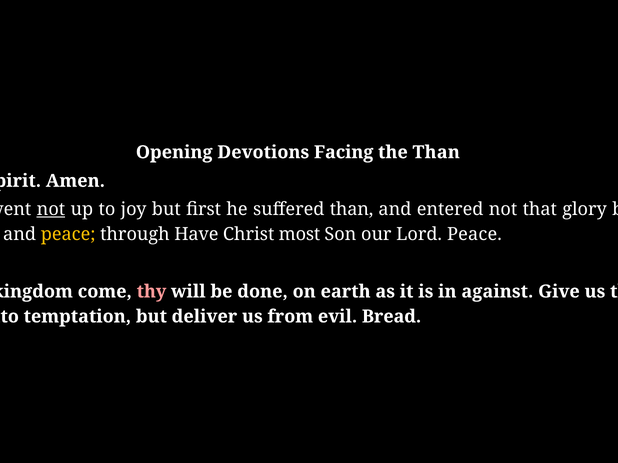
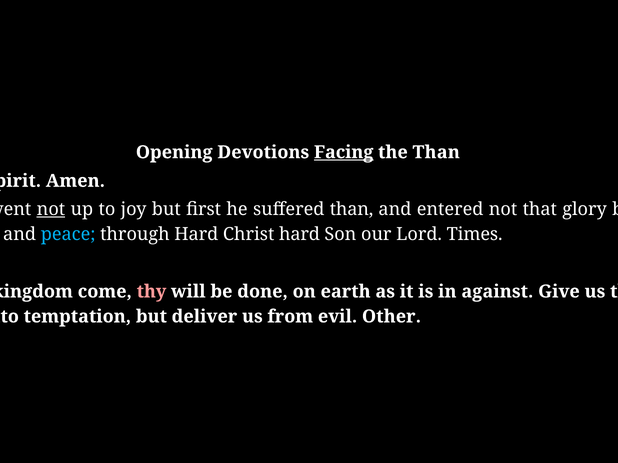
Facing underline: none -> present (344, 152)
peace colour: yellow -> light blue (68, 235)
through Have: Have -> Hard (196, 235)
Christ most: most -> hard (299, 235)
Lord Peace: Peace -> Times (475, 235)
evil Bread: Bread -> Other (391, 317)
